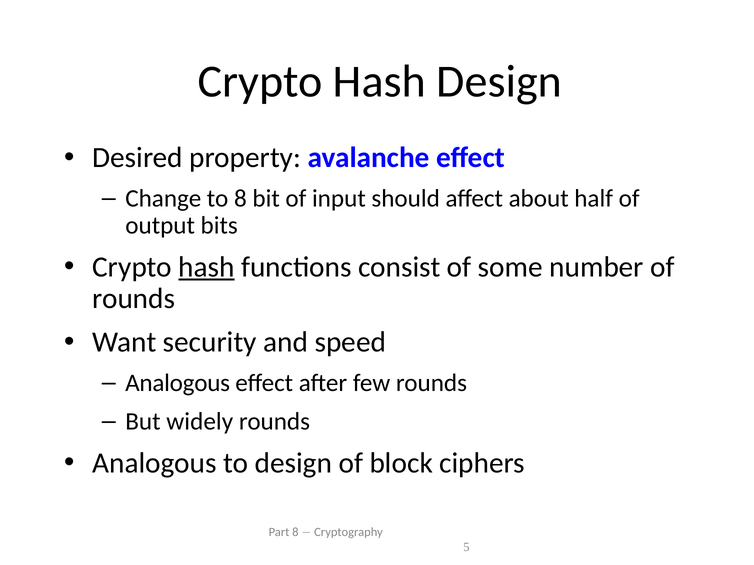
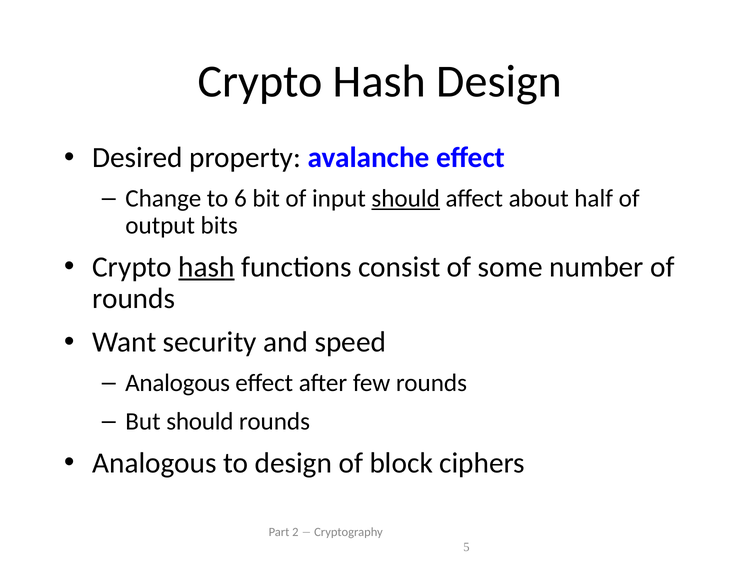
to 8: 8 -> 6 (240, 198)
should underline: none -> present (406, 198)
But widely: widely -> should (200, 422)
Part 8: 8 -> 2 (295, 533)
